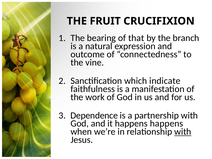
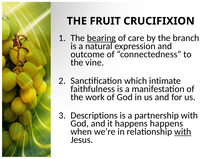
bearing underline: none -> present (101, 38)
that: that -> care (136, 38)
indicate: indicate -> intimate (165, 81)
Dependence: Dependence -> Descriptions (94, 115)
